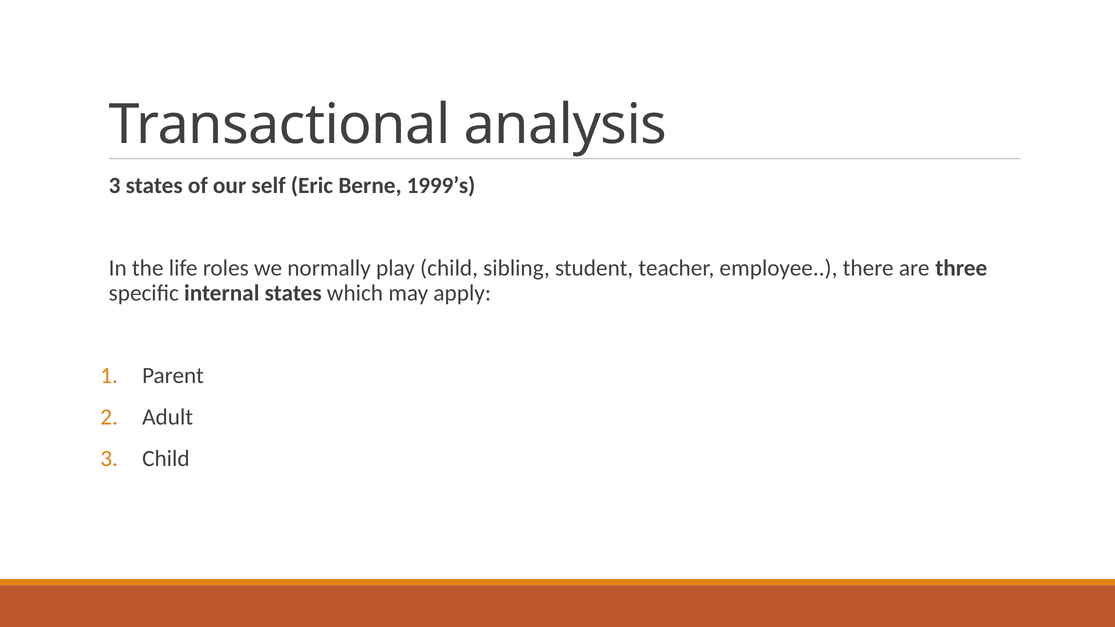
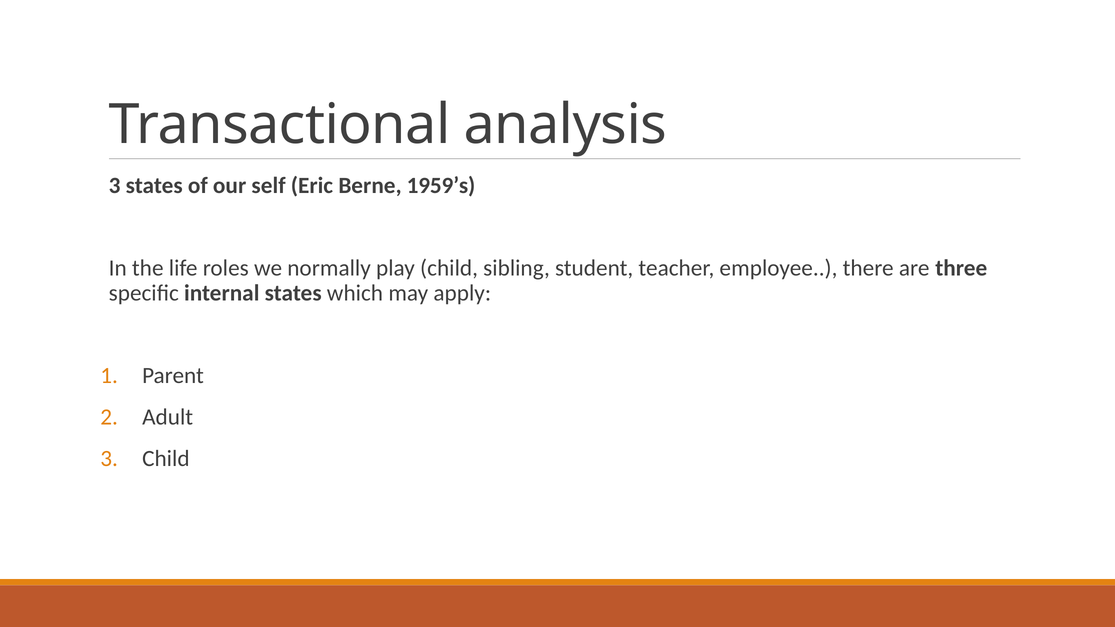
1999’s: 1999’s -> 1959’s (441, 185)
